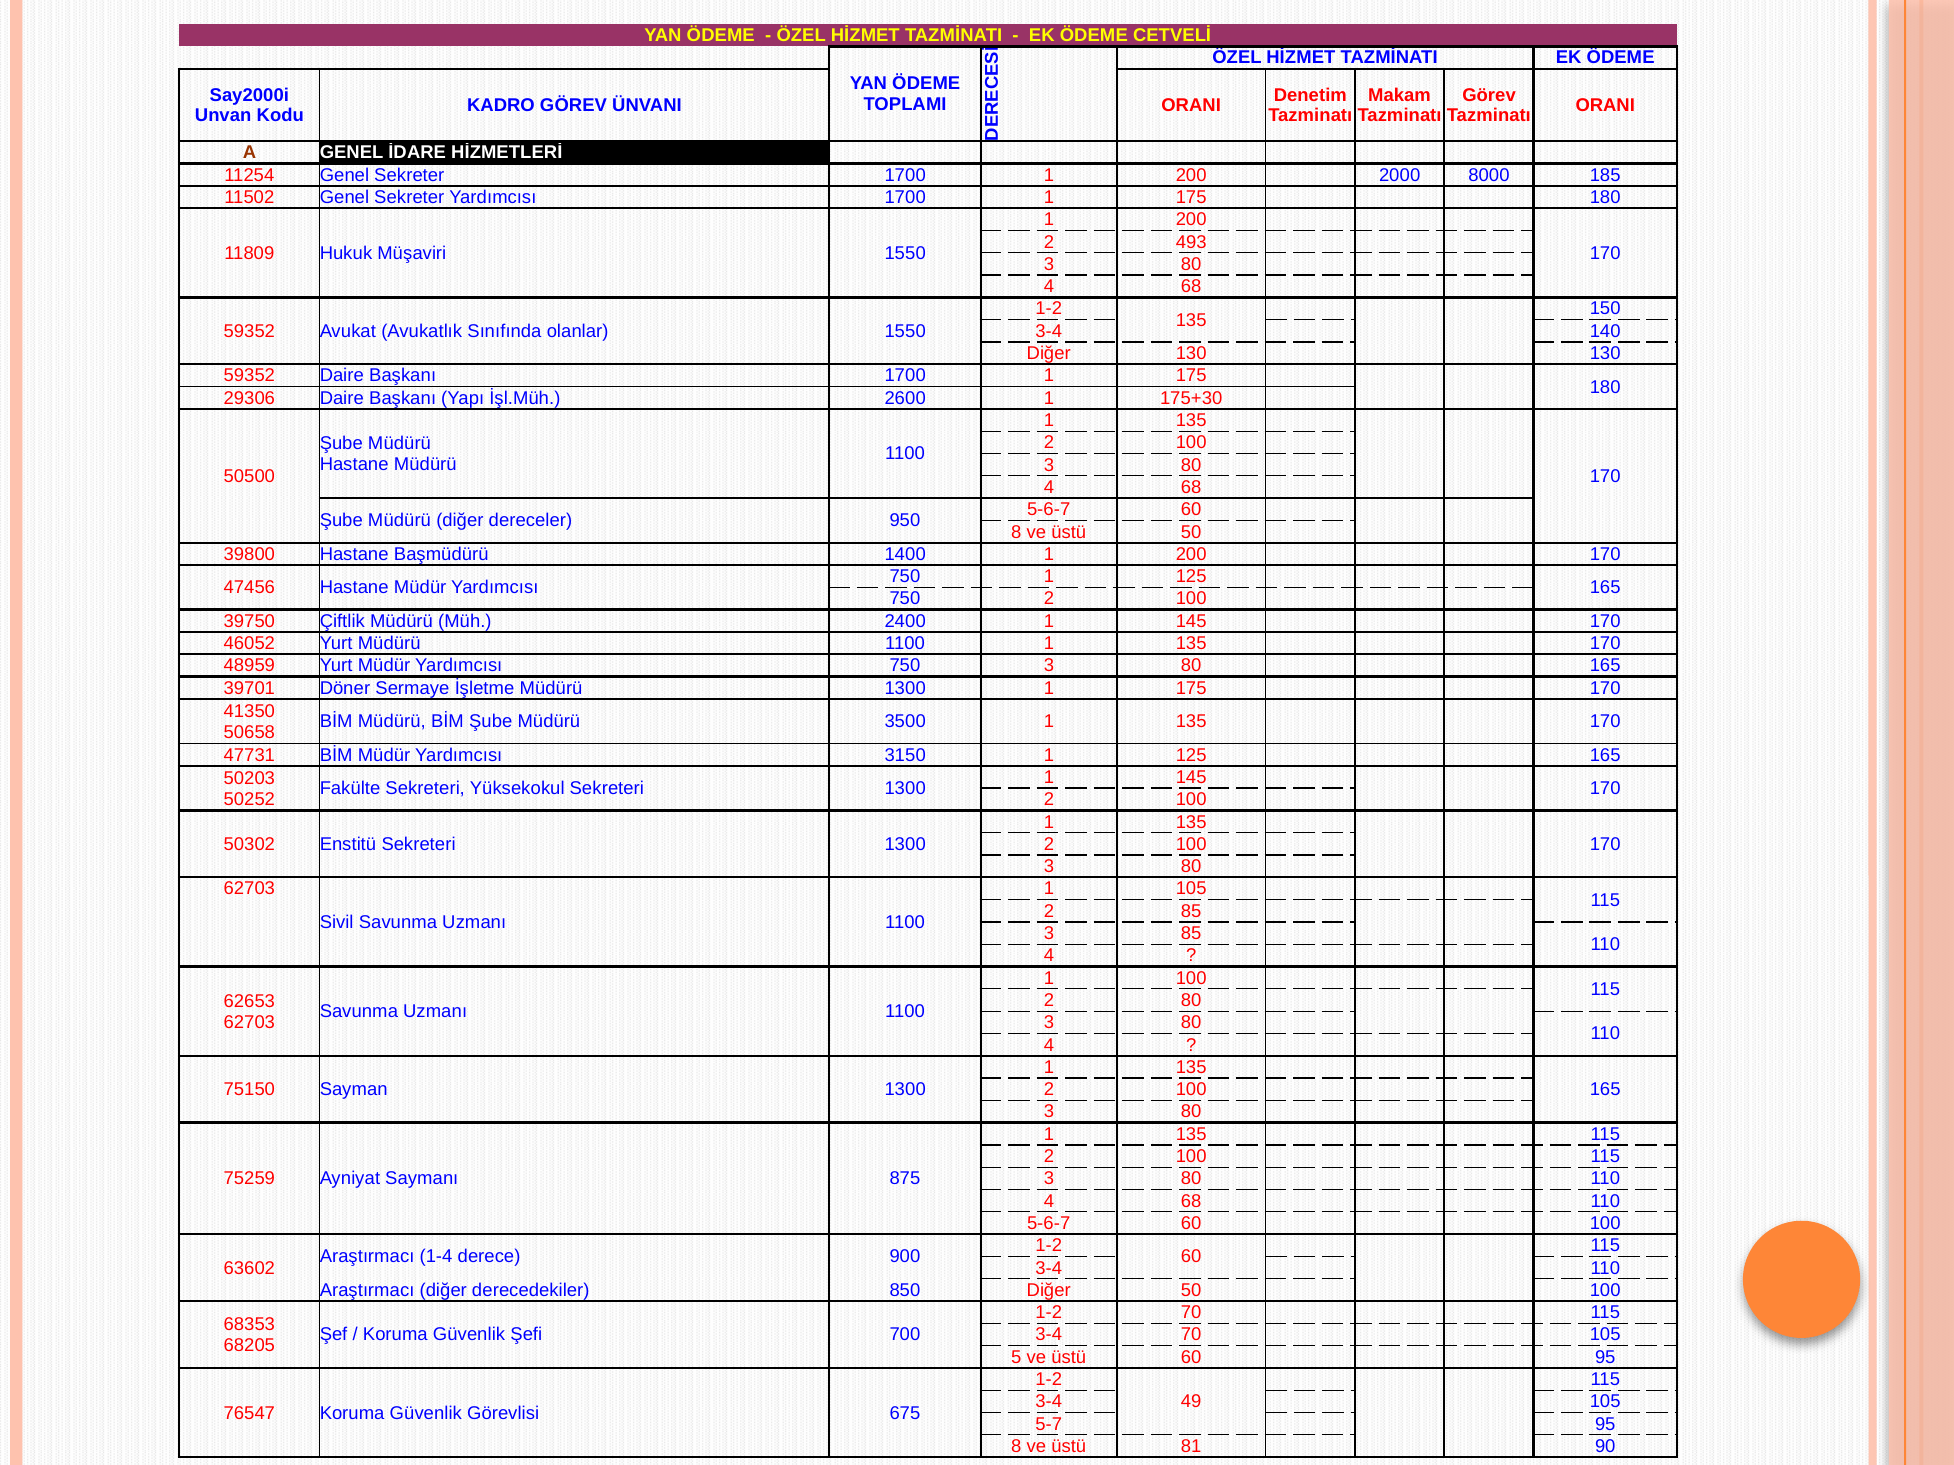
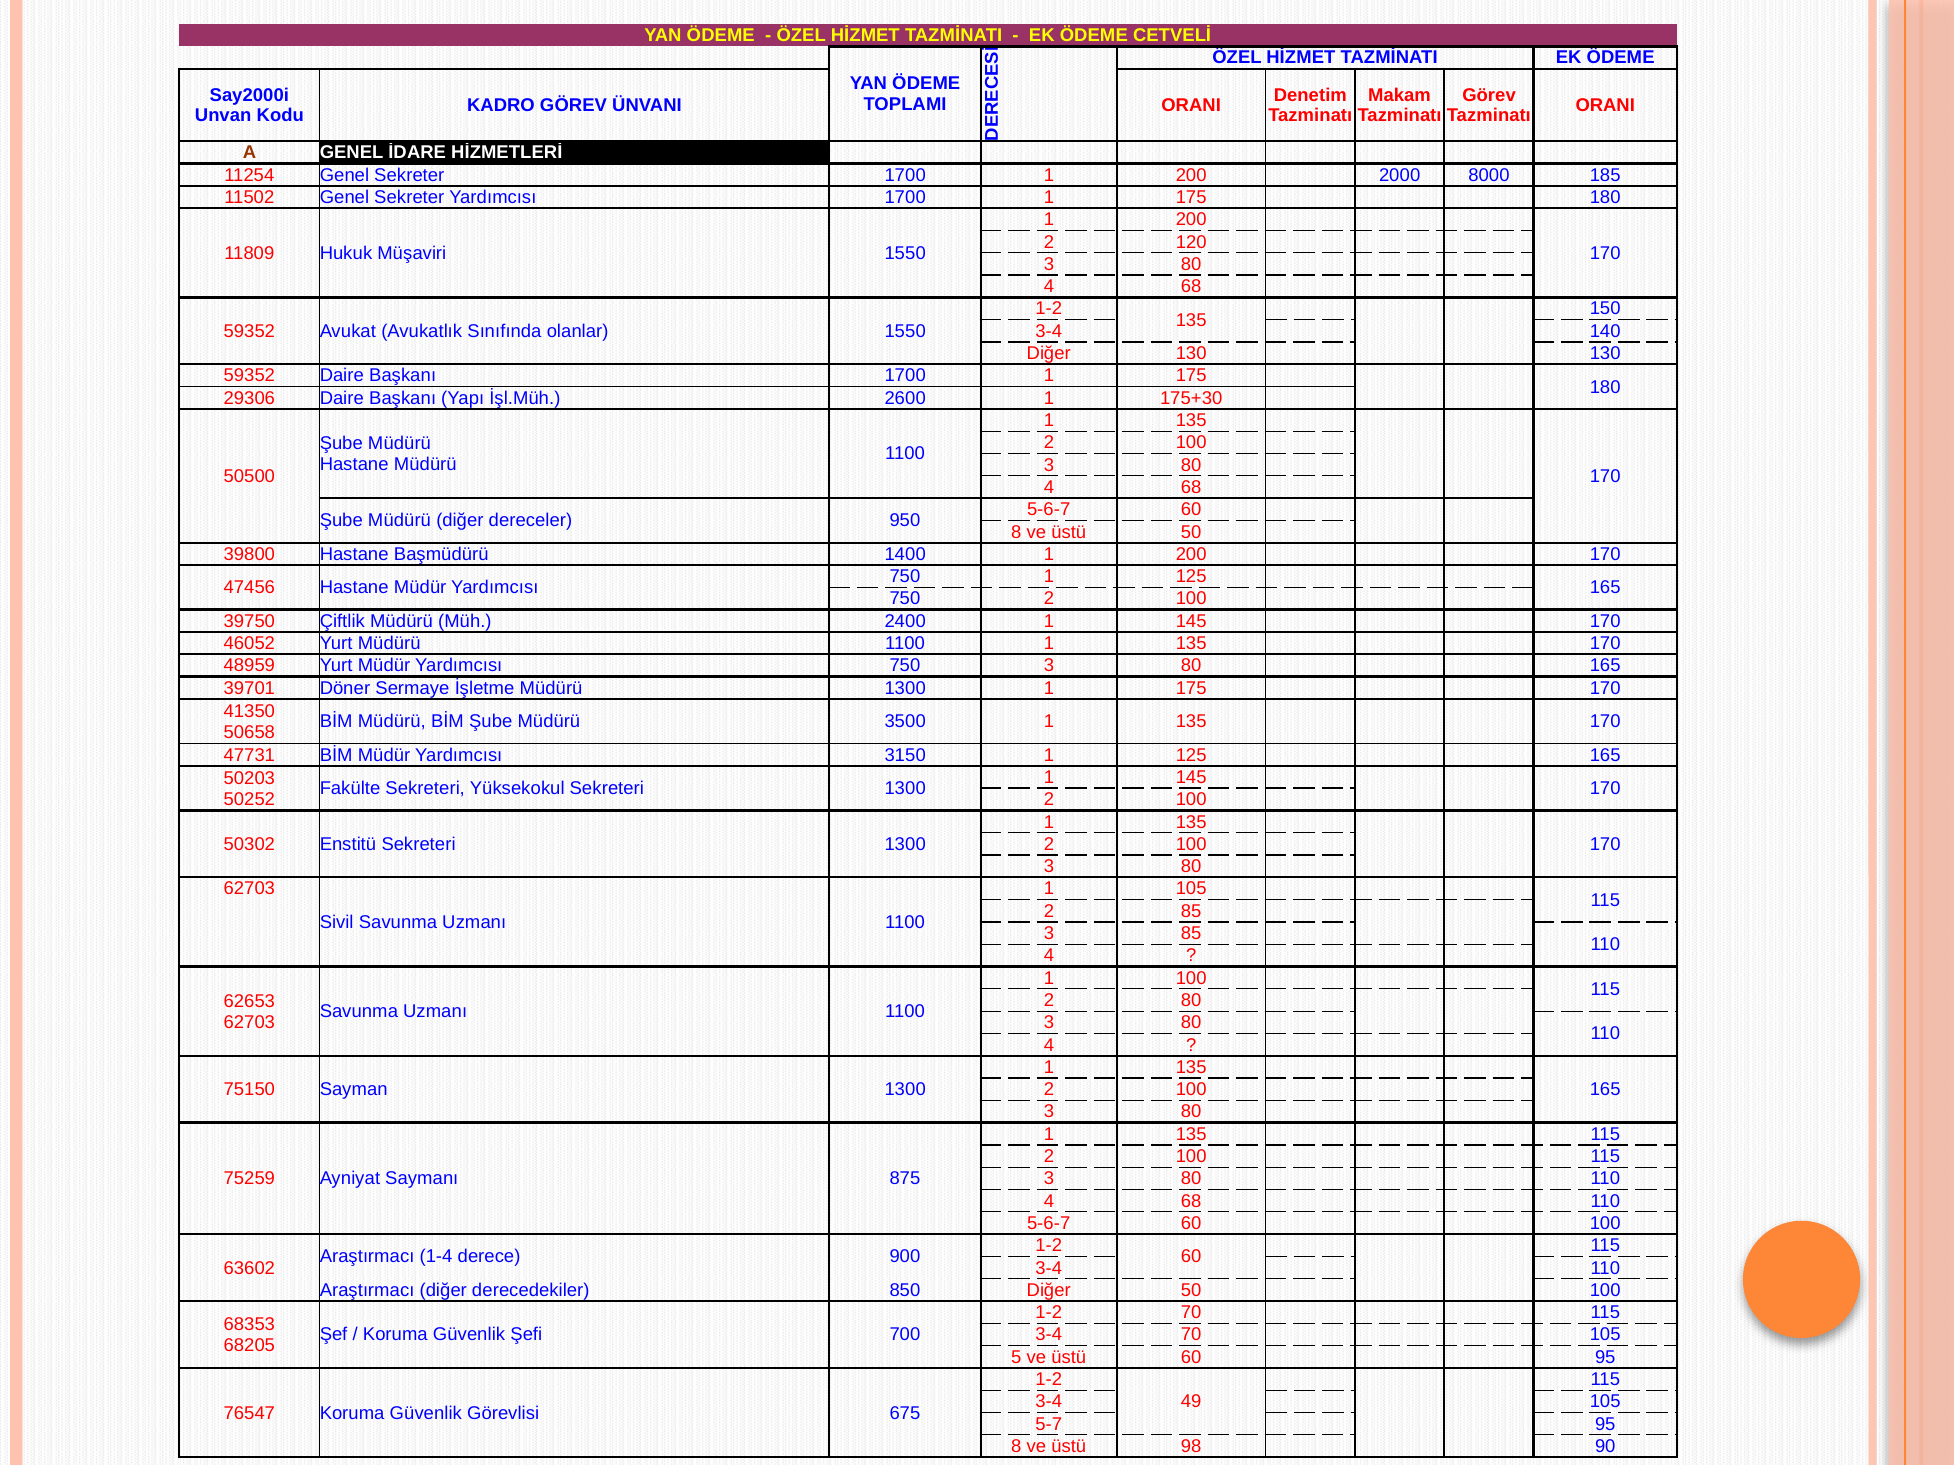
493: 493 -> 120 (1191, 242)
81: 81 -> 98 (1191, 1447)
